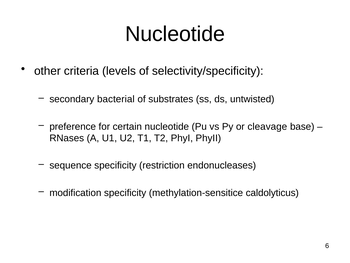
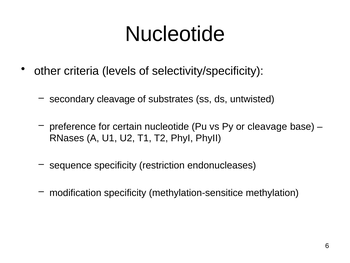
secondary bacterial: bacterial -> cleavage (116, 99)
caldolyticus: caldolyticus -> methylation (272, 192)
